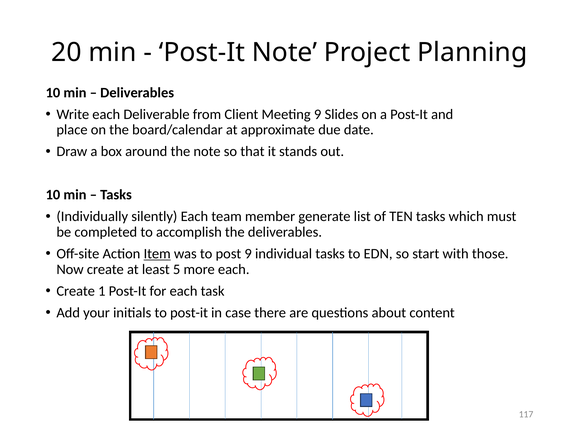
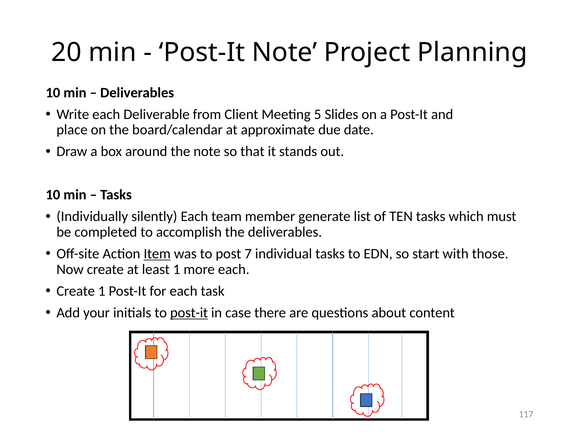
Meeting 9: 9 -> 5 (318, 114)
post 9: 9 -> 7 (248, 254)
least 5: 5 -> 1 (177, 270)
post-it underline: none -> present (189, 313)
